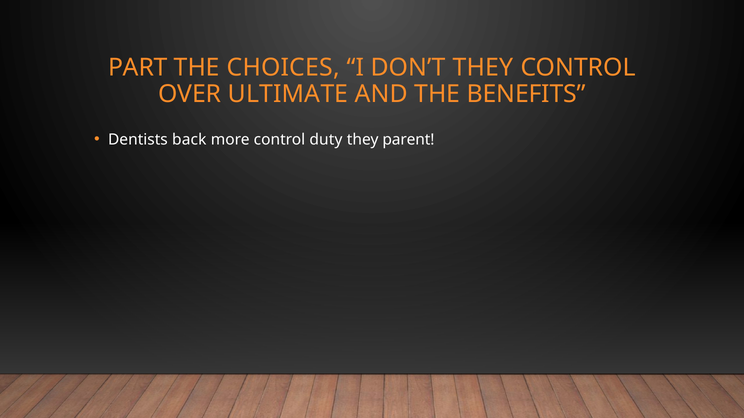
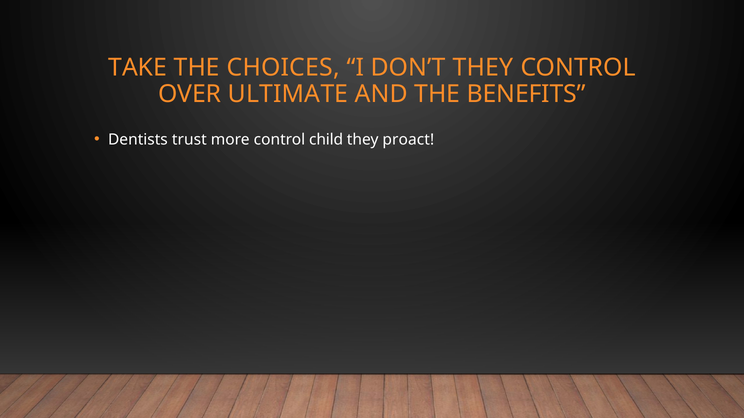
PART: PART -> TAKE (138, 68)
back: back -> trust (189, 140)
duty: duty -> child (326, 140)
parent: parent -> proact (408, 140)
